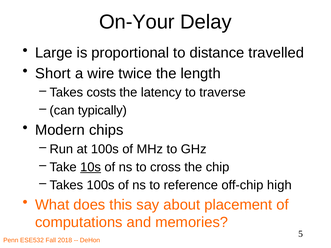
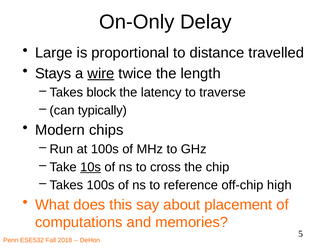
On-Your: On-Your -> On-Only (137, 22)
Short: Short -> Stays (53, 73)
wire underline: none -> present (101, 73)
costs: costs -> block (101, 92)
